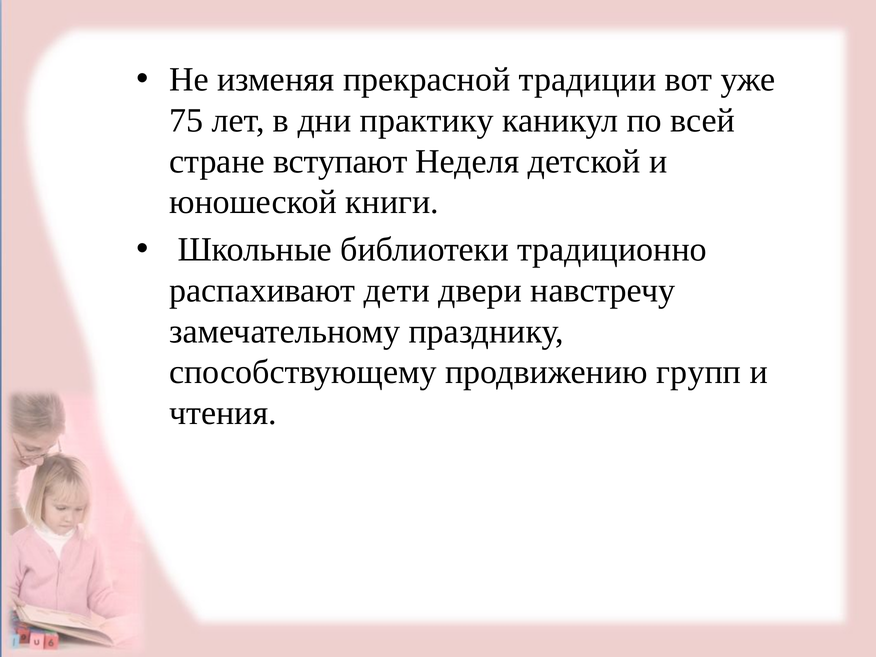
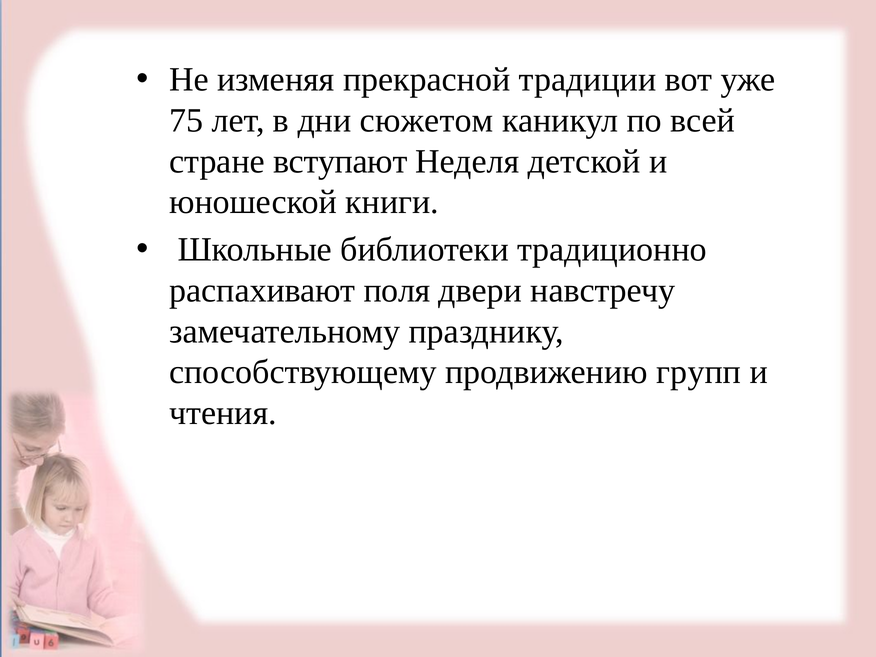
практику: практику -> сюжетом (427, 120)
дети: дети -> поля (397, 291)
